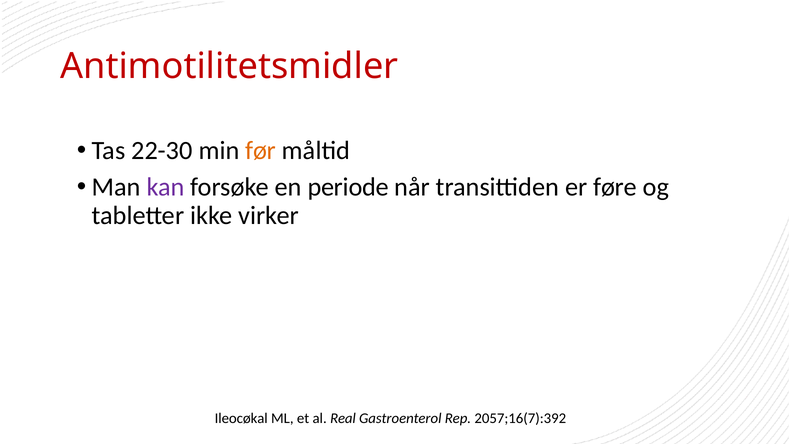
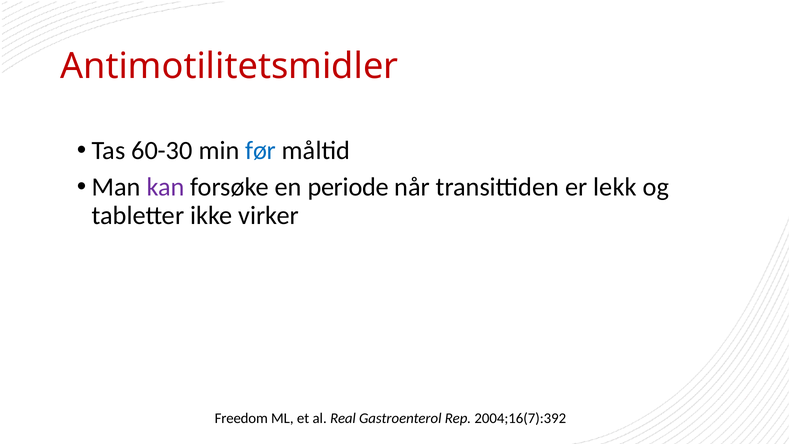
22-30: 22-30 -> 60-30 (162, 150)
før colour: orange -> blue (261, 150)
føre: føre -> lekk (615, 187)
Ileocøkal: Ileocøkal -> Freedom (241, 418)
2057;16(7):392: 2057;16(7):392 -> 2004;16(7):392 (520, 418)
